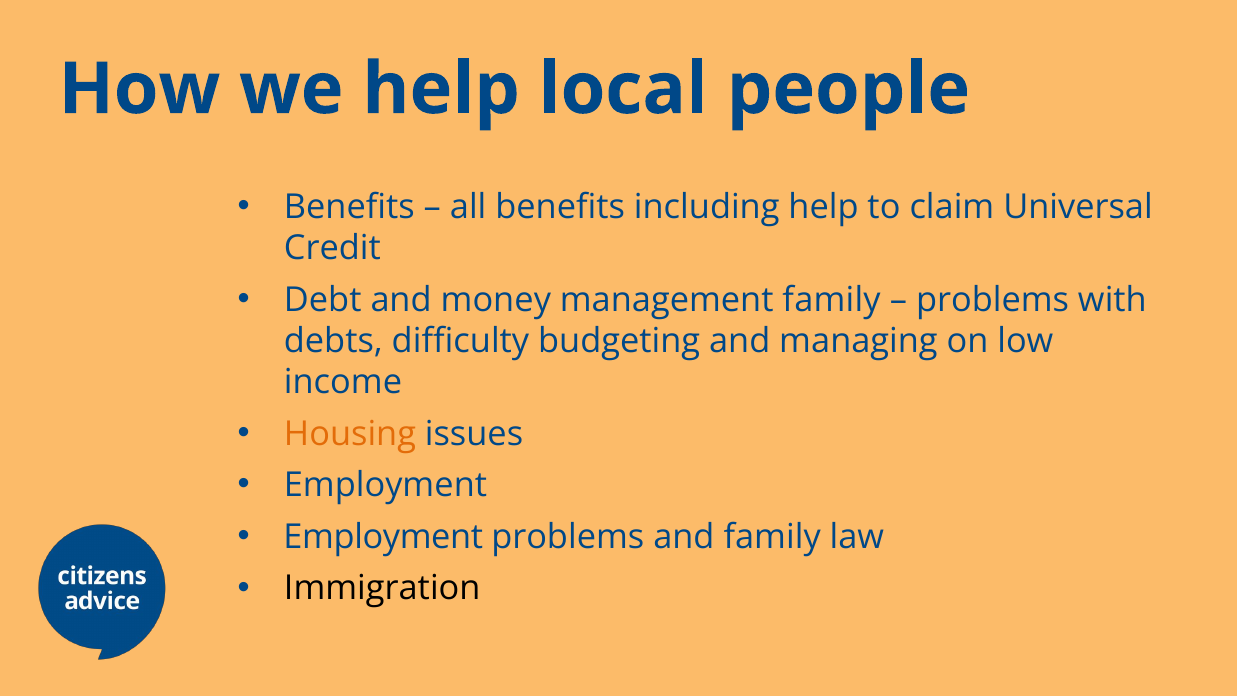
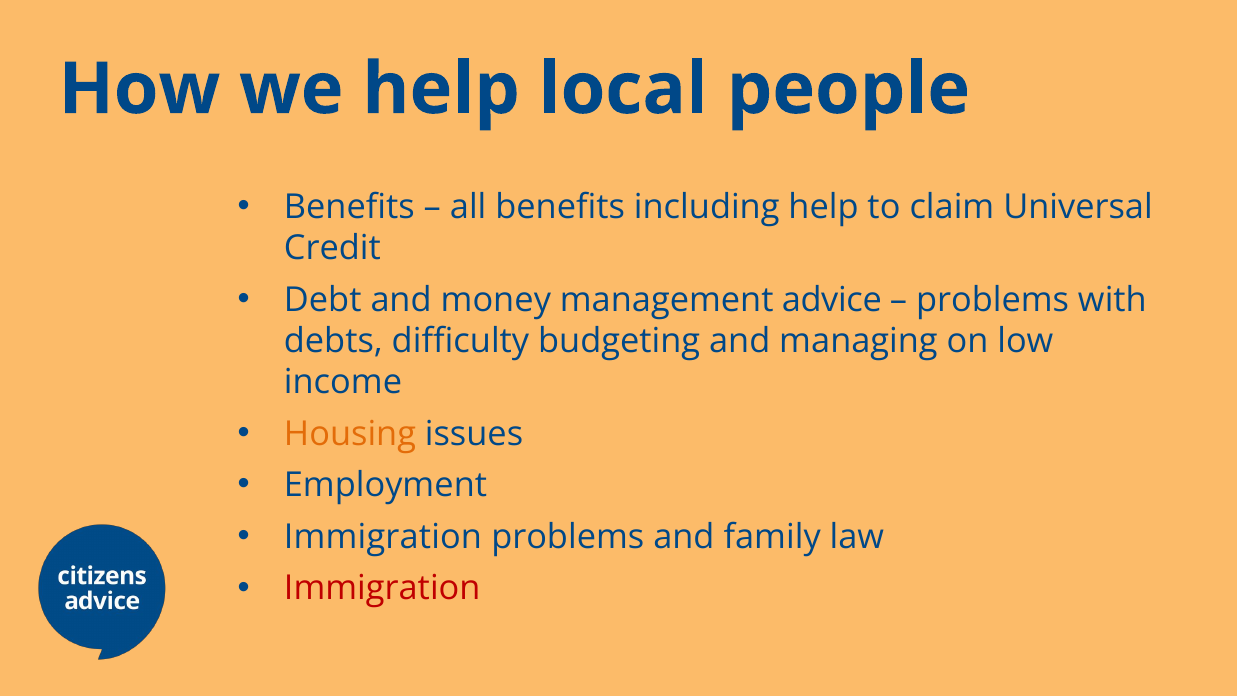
management family: family -> advice (832, 300)
Employment: Employment -> Immigration (383, 537)
Immigration colour: black -> red (382, 589)
